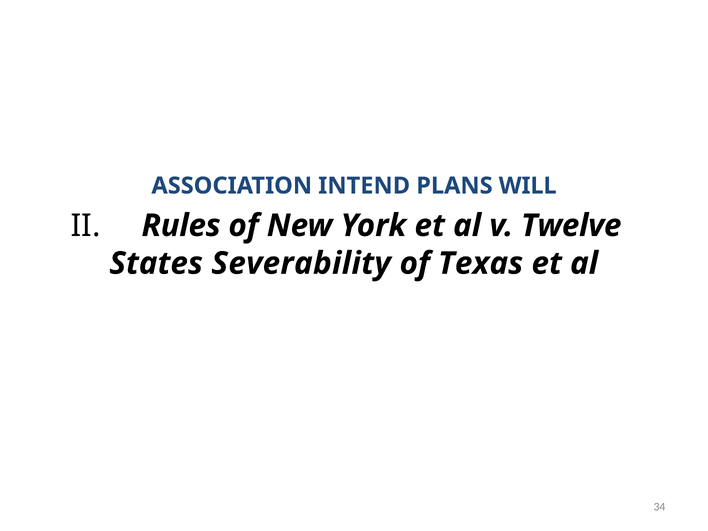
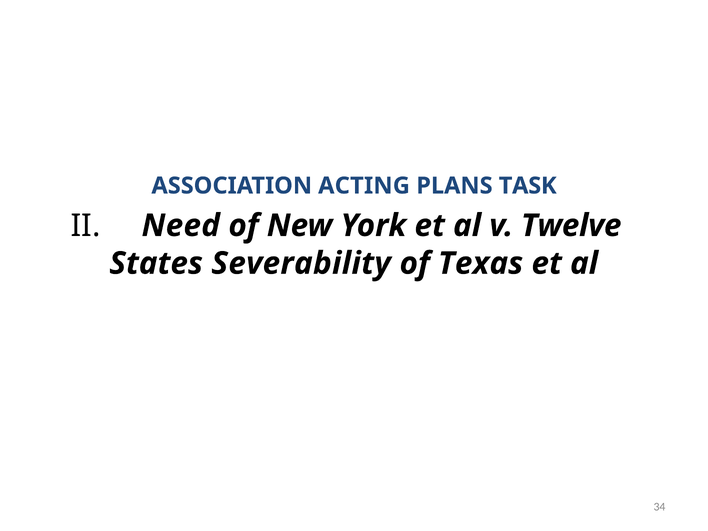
INTEND: INTEND -> ACTING (364, 186)
WILL: WILL -> TASK (528, 186)
Rules: Rules -> Need (181, 226)
